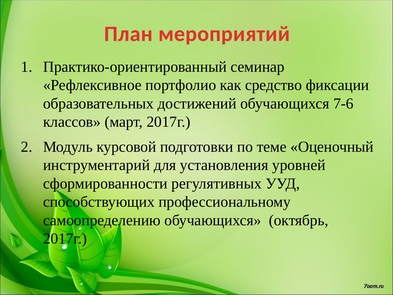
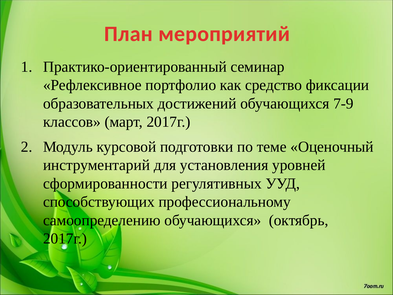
7-6: 7-6 -> 7-9 (343, 103)
